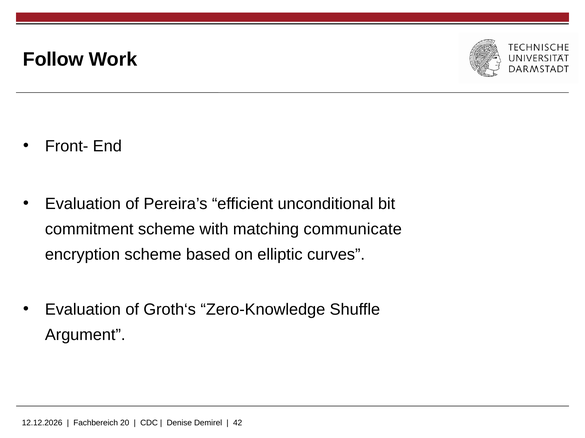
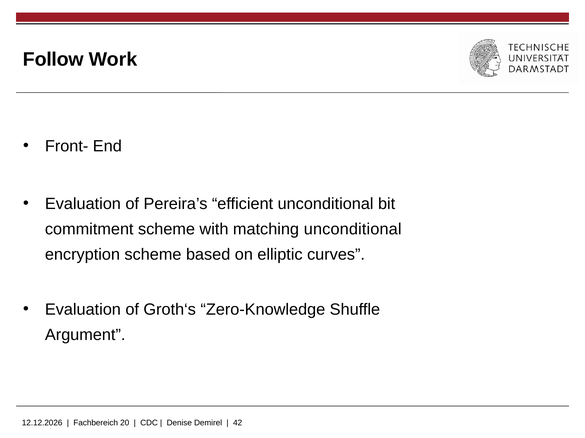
matching communicate: communicate -> unconditional (353, 229)
